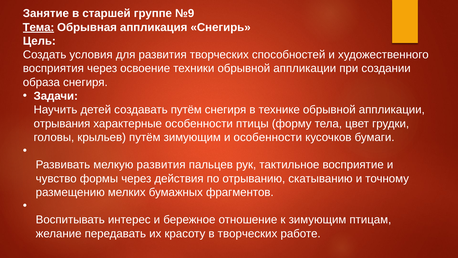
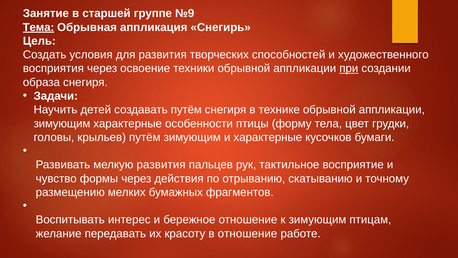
при underline: none -> present (349, 68)
отрывания: отрывания -> зимующим (62, 123)
и особенности: особенности -> характерные (268, 137)
в творческих: творческих -> отношение (248, 233)
